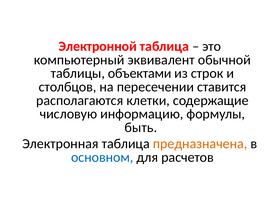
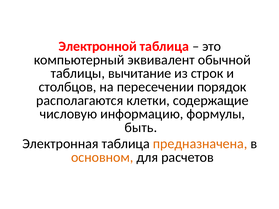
объектами: объектами -> вычитание (140, 73)
ставится: ставится -> порядок (222, 87)
основном colour: blue -> orange (102, 157)
